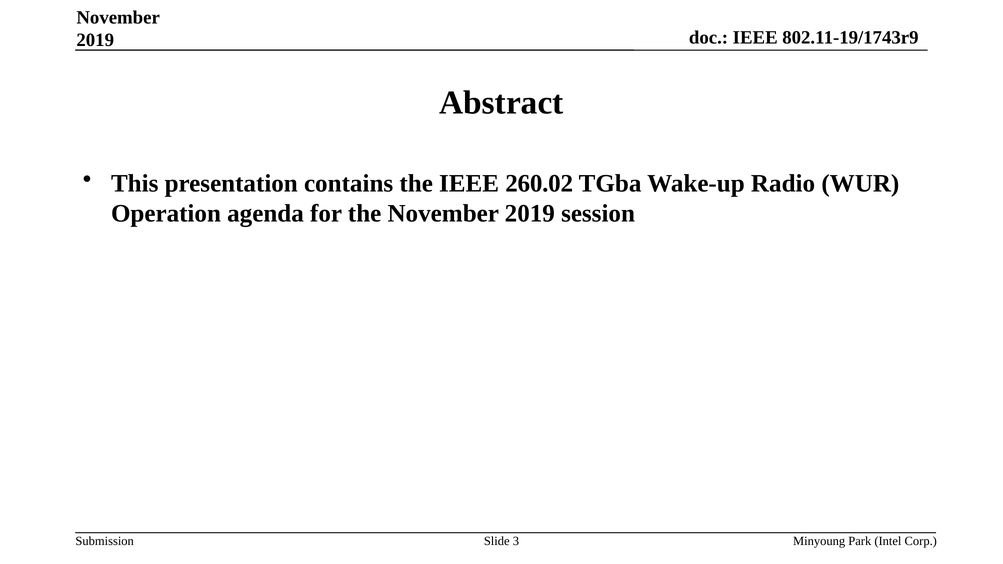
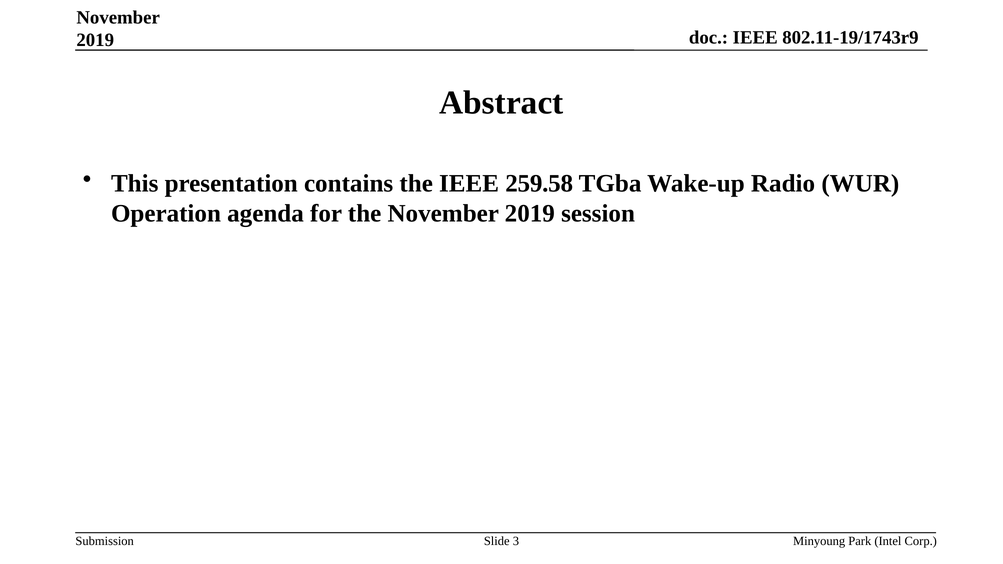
260.02: 260.02 -> 259.58 (539, 184)
